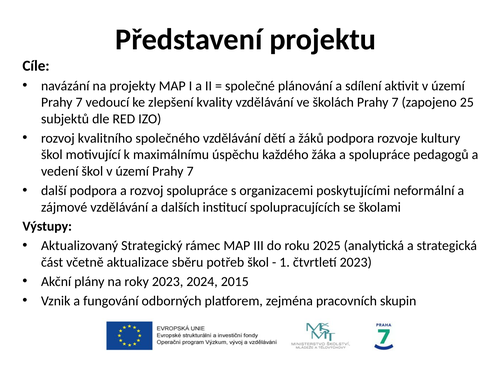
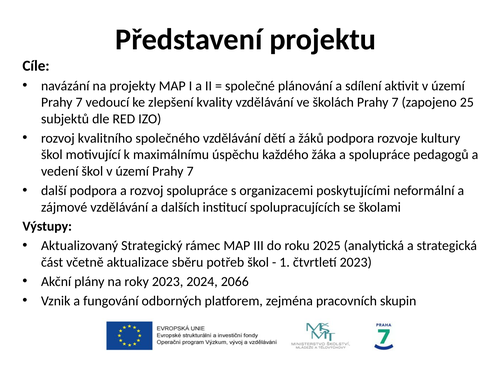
2015: 2015 -> 2066 (235, 281)
